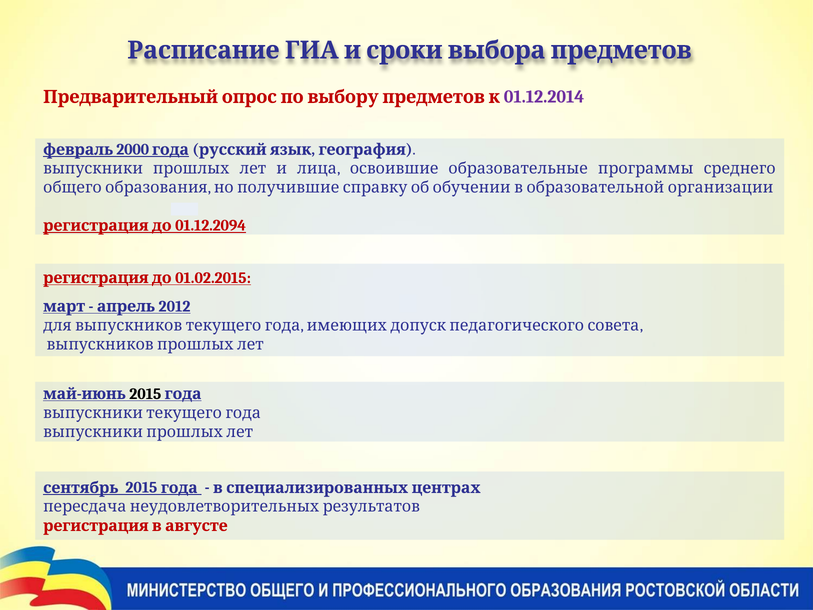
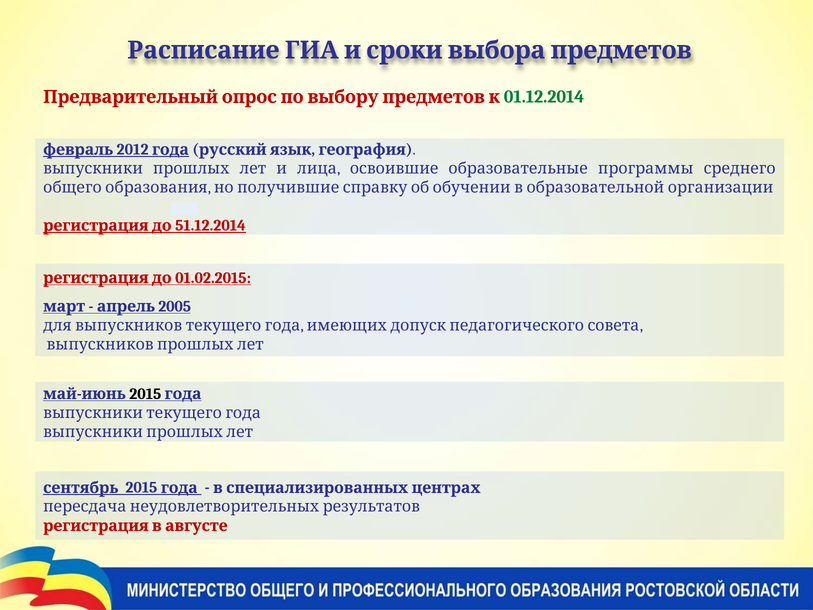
01.12.2014 colour: purple -> green (544, 97)
2000: 2000 -> 2012 (133, 150)
01.12.2094: 01.12.2094 -> 51.12.2014 (210, 225)
2012: 2012 -> 2005 (175, 306)
